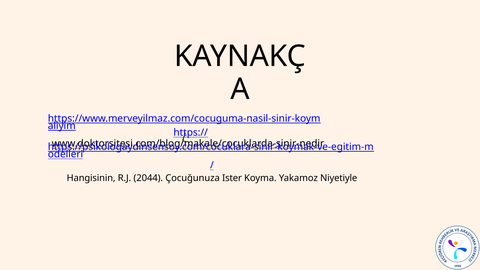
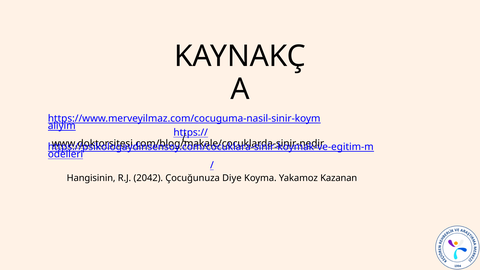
2044: 2044 -> 2042 (148, 178)
Ister: Ister -> Diye (232, 178)
Niyetiyle: Niyetiyle -> Kazanan (339, 178)
